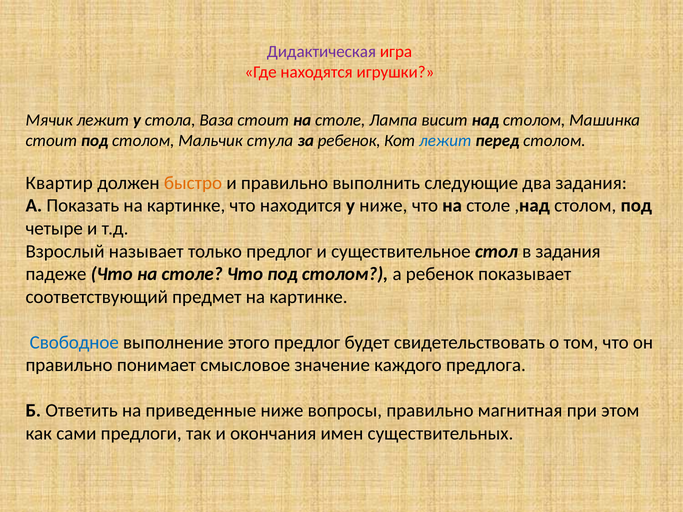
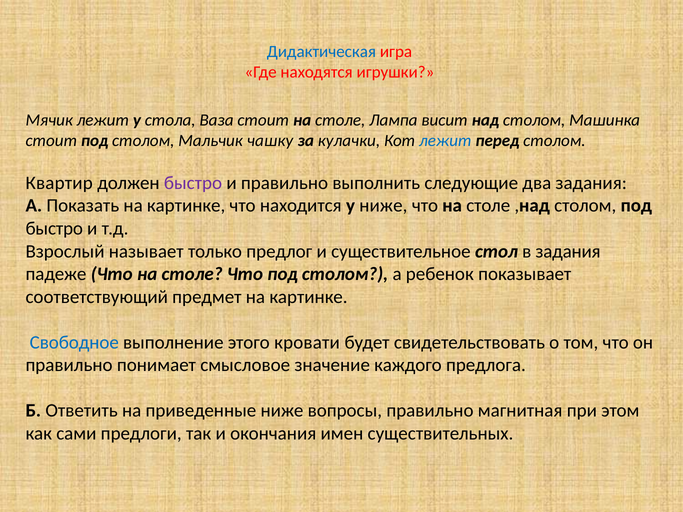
Дидактическая colour: purple -> blue (321, 51)
стула: стула -> чашку (270, 141)
за ребенок: ребенок -> кулачки (349, 141)
быстро colour: orange -> purple (193, 183)
четыре: четыре -> быстро (54, 229)
этого предлог: предлог -> кровати (307, 342)
